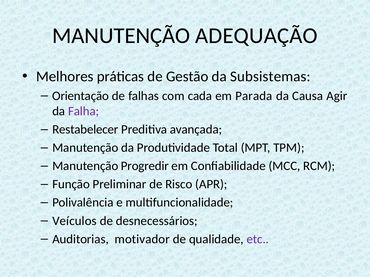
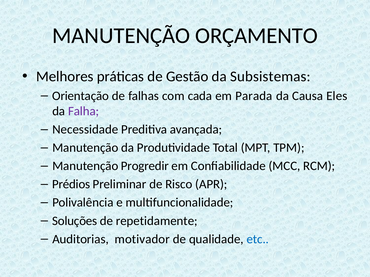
ADEQUAÇÃO: ADEQUAÇÃO -> ORÇAMENTO (256, 36)
Agir: Agir -> Eles (337, 96)
Restabelecer: Restabelecer -> Necessidade (85, 130)
Função: Função -> Prédios (71, 185)
Veículos: Veículos -> Soluções (75, 221)
desnecessários: desnecessários -> repetidamente (157, 221)
etc colour: purple -> blue (258, 239)
